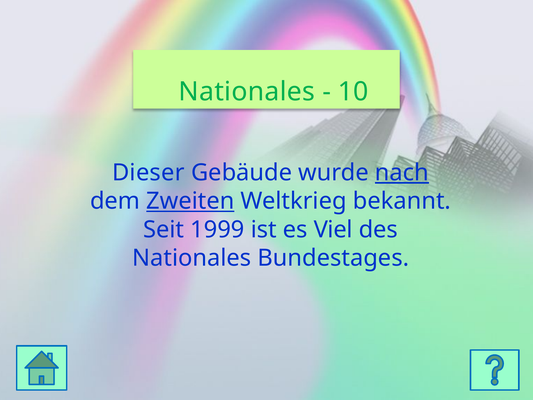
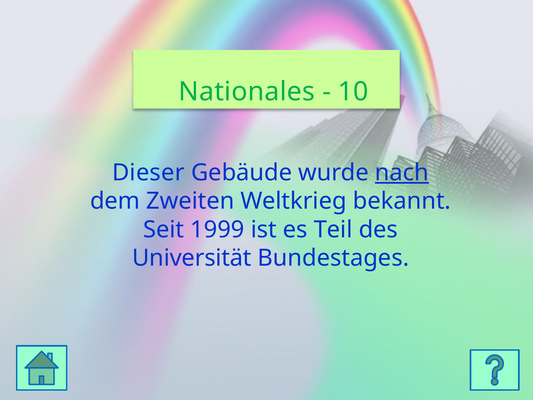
Zweiten underline: present -> none (190, 201)
Viel: Viel -> Teil (333, 229)
Nationales: Nationales -> Universität (192, 258)
